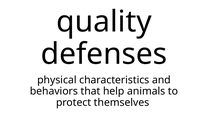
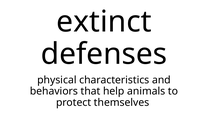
quality: quality -> extinct (104, 22)
